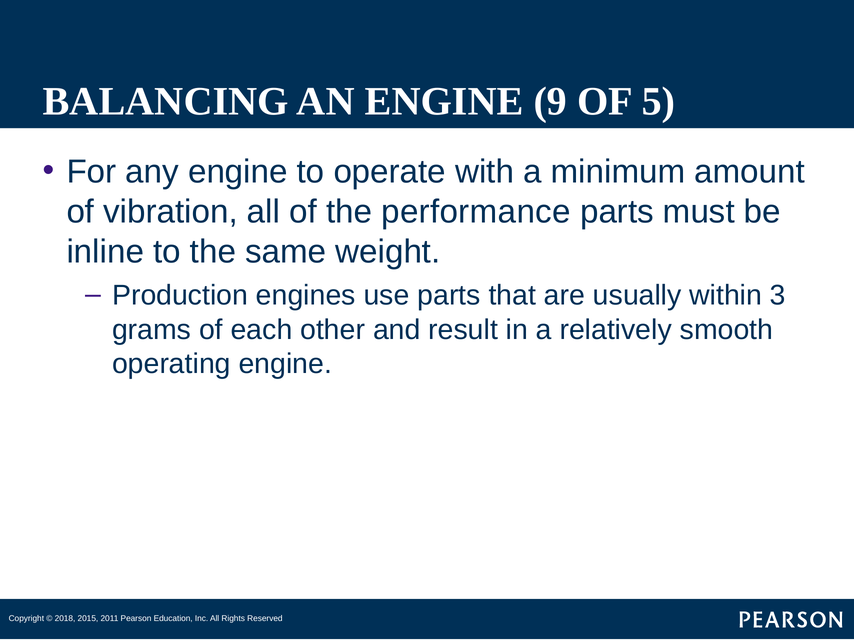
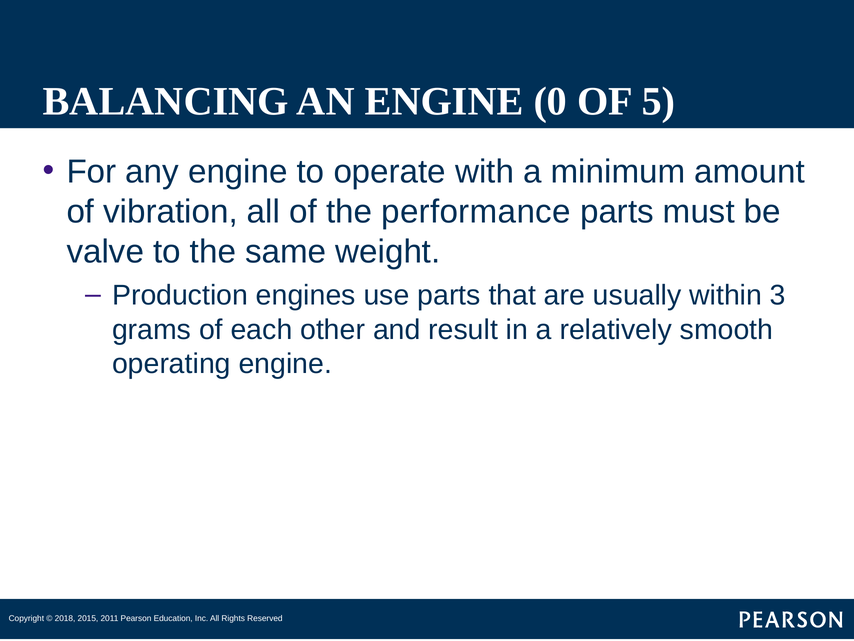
9: 9 -> 0 (550, 101)
inline: inline -> valve (105, 251)
